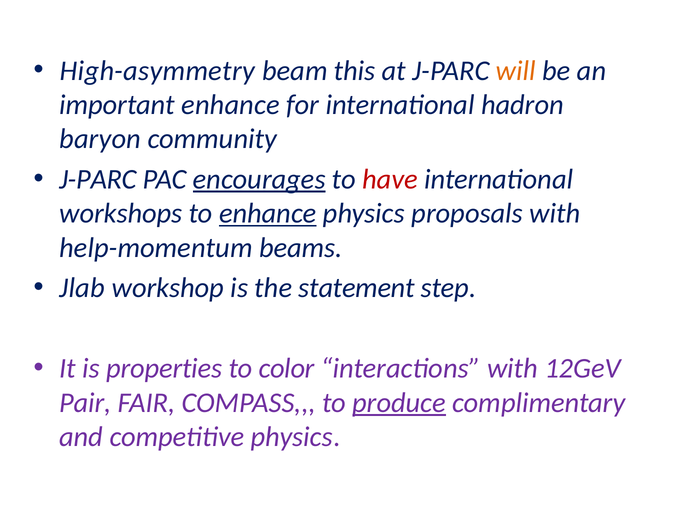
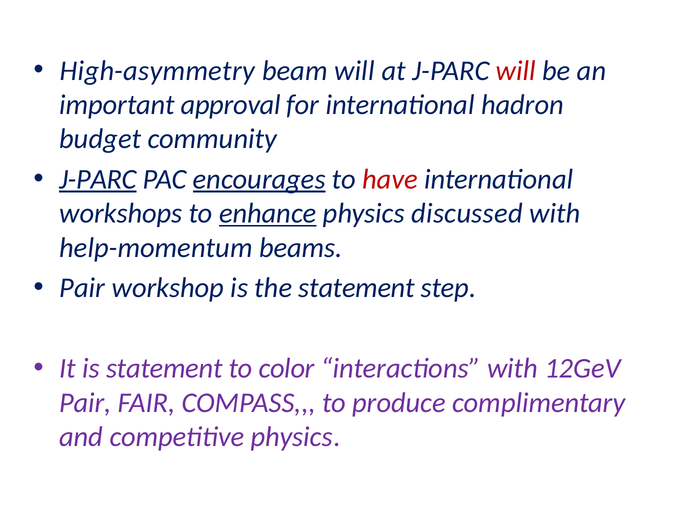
beam this: this -> will (354, 71)
will colour: orange -> red (516, 71)
important enhance: enhance -> approval (231, 105)
baryon: baryon -> budget (100, 139)
J-PARC underline: none -> present (98, 179)
proposals: proposals -> discussed (467, 213)
Jlab: Jlab -> Pair (82, 288)
is properties: properties -> statement (164, 369)
produce underline: present -> none (399, 403)
